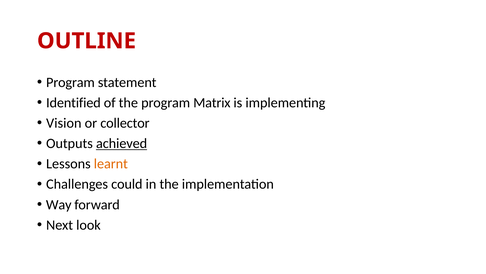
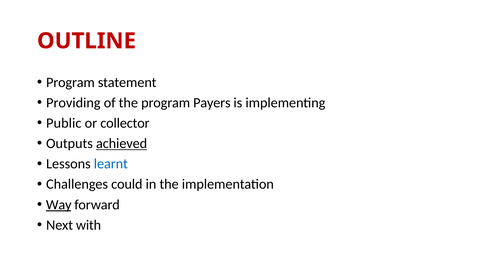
Identified: Identified -> Providing (73, 102)
Matrix: Matrix -> Payers (212, 102)
Vision: Vision -> Public (64, 123)
learnt colour: orange -> blue (111, 164)
Way underline: none -> present (59, 204)
look: look -> with (89, 225)
